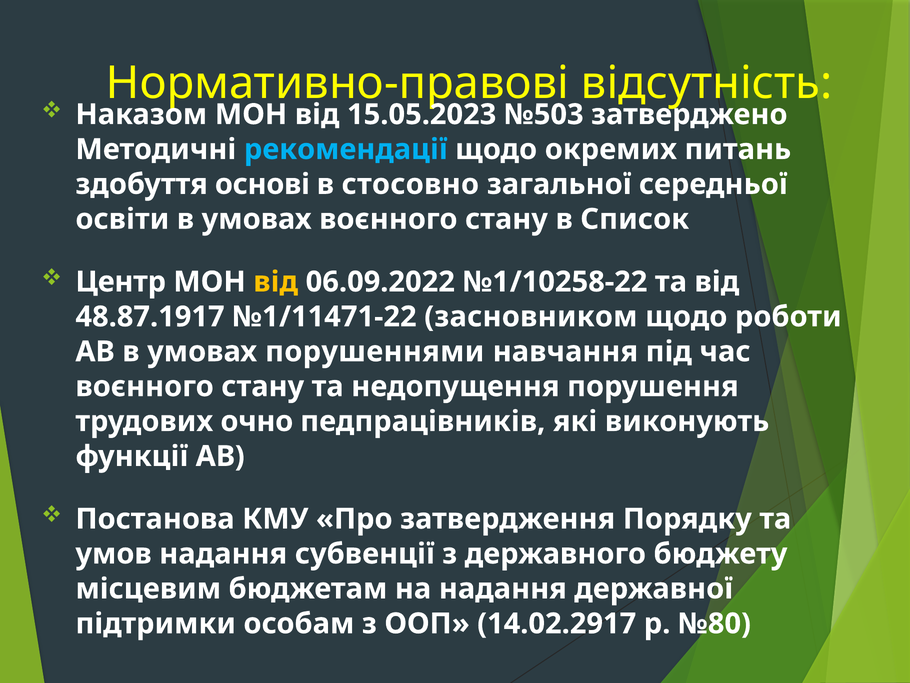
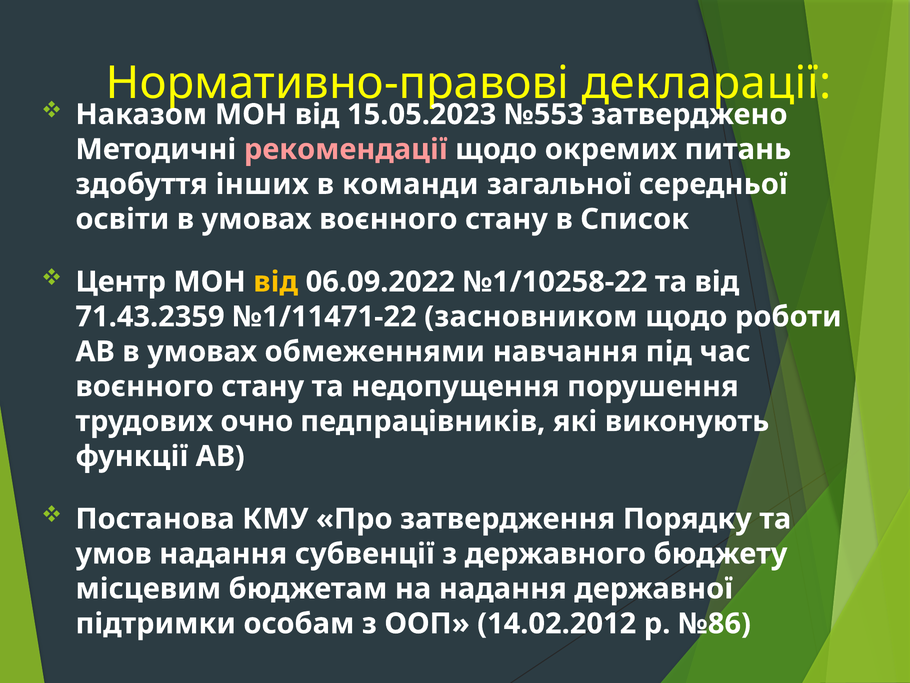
відсутність: відсутність -> декларації (706, 83)
№503: №503 -> №553 (544, 114)
рекомендації colour: light blue -> pink (346, 149)
основі: основі -> інших (262, 184)
стосовно: стосовно -> команди (410, 184)
48.87.1917: 48.87.1917 -> 71.43.2359 (150, 317)
порушеннями: порушеннями -> обмеженнями (375, 351)
14.02.2917: 14.02.2917 -> 14.02.2012 (557, 623)
№80: №80 -> №86 (714, 623)
